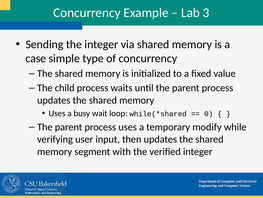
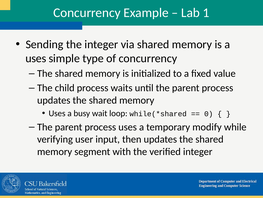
3: 3 -> 1 (206, 13)
case: case -> uses (36, 58)
